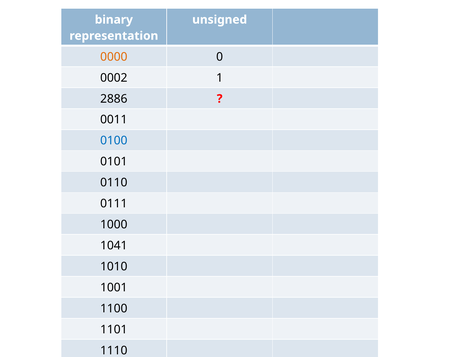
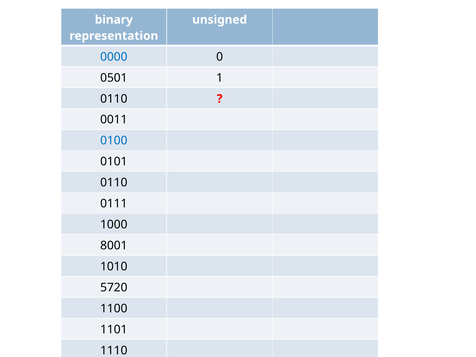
0000 colour: orange -> blue (114, 57)
0002: 0002 -> 0501 (114, 78)
2886: 2886 -> 0110 (114, 99)
1041: 1041 -> 8001 (114, 246)
1001: 1001 -> 5720 (114, 288)
